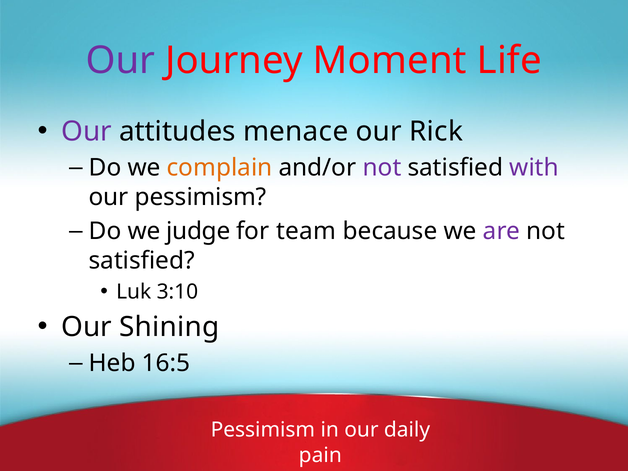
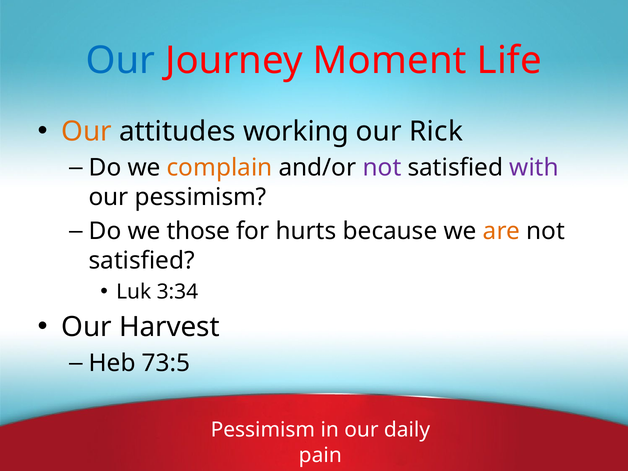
Our colour: purple -> blue (120, 61)
Our colour: purple -> orange (87, 132)
menace: menace -> working (296, 132)
judge: judge -> those (198, 231)
team: team -> hurts (306, 231)
are colour: purple -> orange (502, 231)
3:10: 3:10 -> 3:34 (177, 292)
Shining: Shining -> Harvest (169, 327)
16:5: 16:5 -> 73:5 (166, 363)
